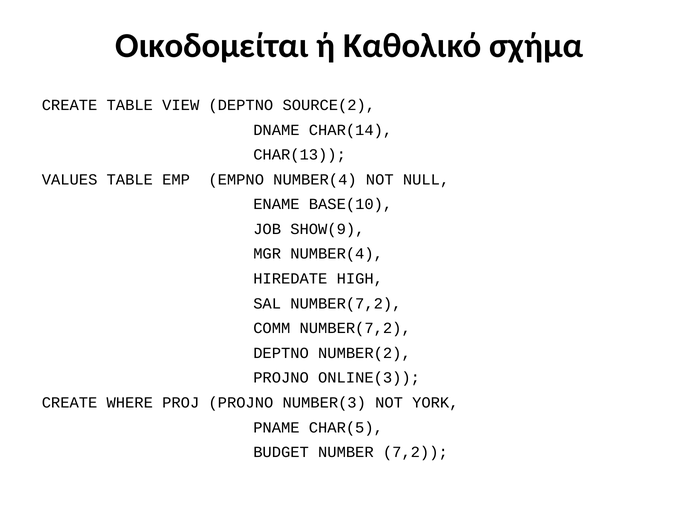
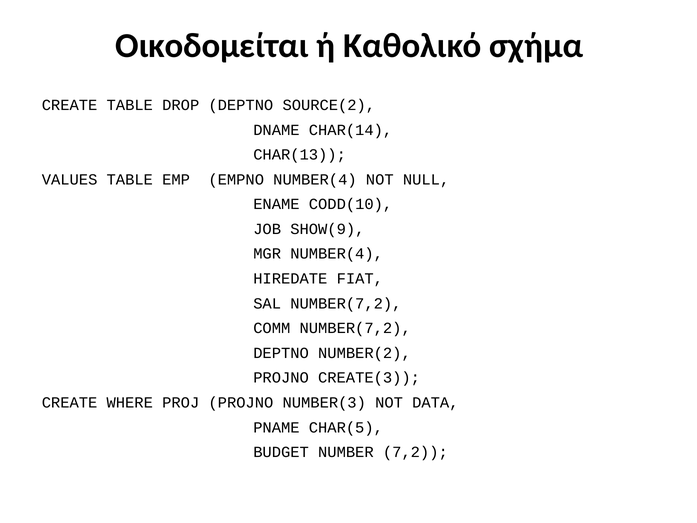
VIEW: VIEW -> DROP (181, 105)
BASE(10: BASE(10 -> CODD(10 (351, 204)
HIGH: HIGH -> FIAT (360, 279)
ONLINE(3: ONLINE(3 -> CREATE(3 (369, 378)
YORK: YORK -> DATA (435, 402)
